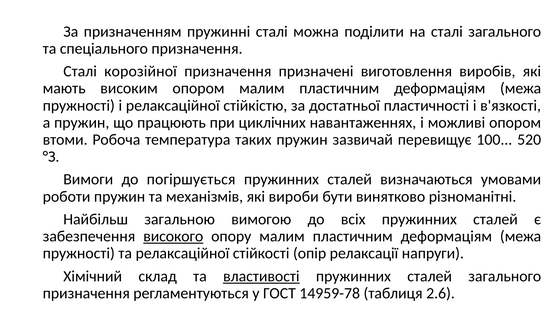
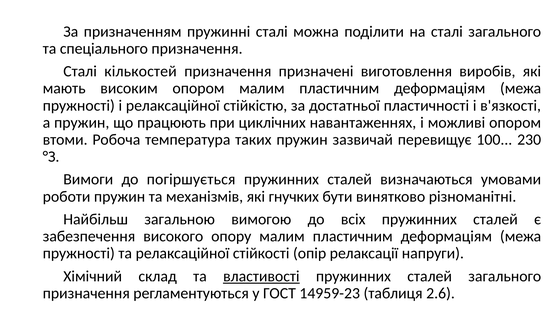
корозійної: корозійної -> кількостей (141, 71)
520: 520 -> 230 (529, 140)
вироби: вироби -> гнучких (294, 196)
високого underline: present -> none (173, 236)
14959-78: 14959-78 -> 14959-23 (330, 293)
